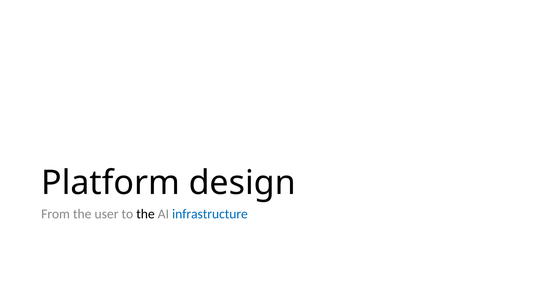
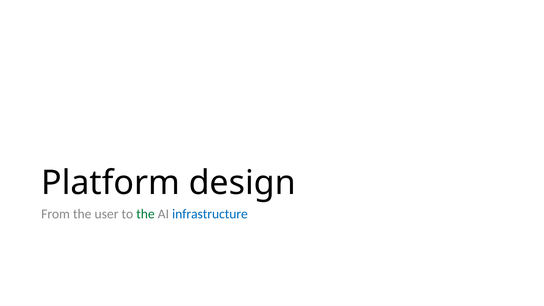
the colour: black -> green (145, 214)
